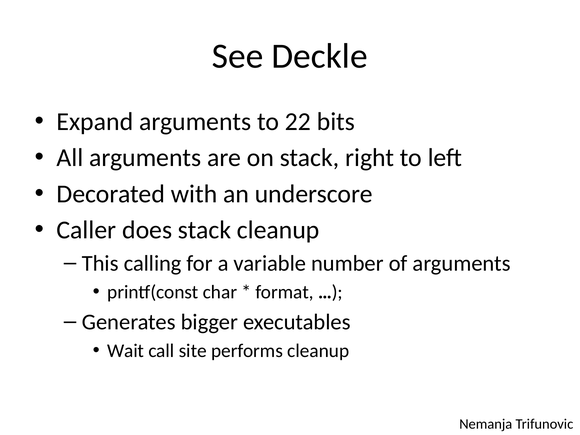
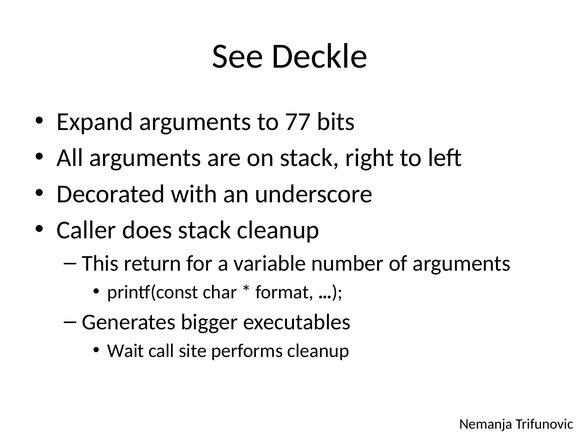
22: 22 -> 77 (298, 122)
calling: calling -> return (153, 263)
